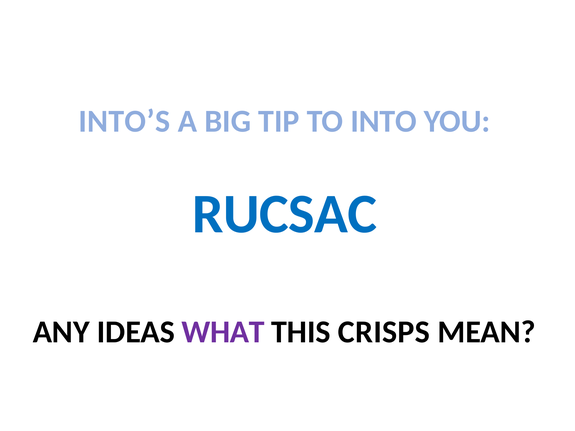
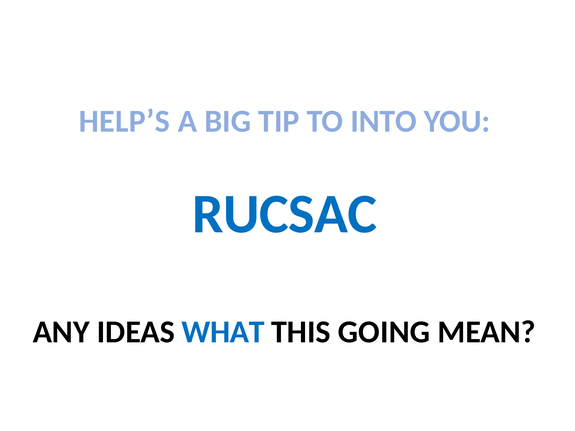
INTO’S: INTO’S -> HELP’S (124, 122)
WHAT colour: purple -> blue (223, 332)
CRISPS: CRISPS -> GOING (384, 332)
